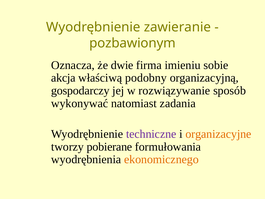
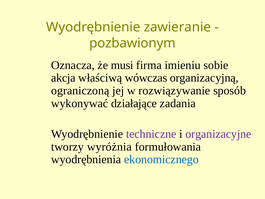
dwie: dwie -> musi (122, 65)
podobny: podobny -> wówczas (146, 78)
gospodarczy: gospodarczy -> ograniczoną (80, 91)
natomiast: natomiast -> działające (134, 103)
organizacyjne colour: orange -> purple (218, 134)
pobierane: pobierane -> wyróżnia (109, 147)
ekonomicznego colour: orange -> blue (161, 159)
